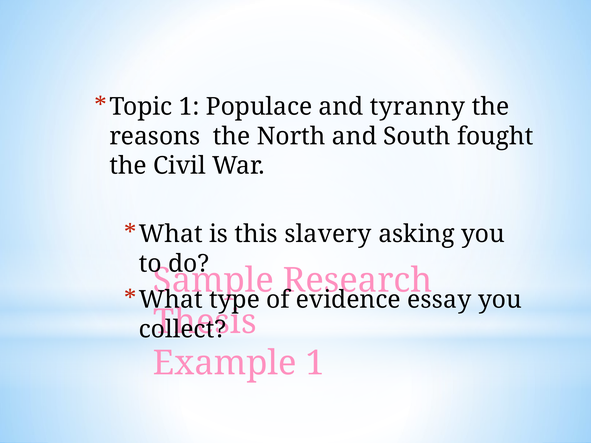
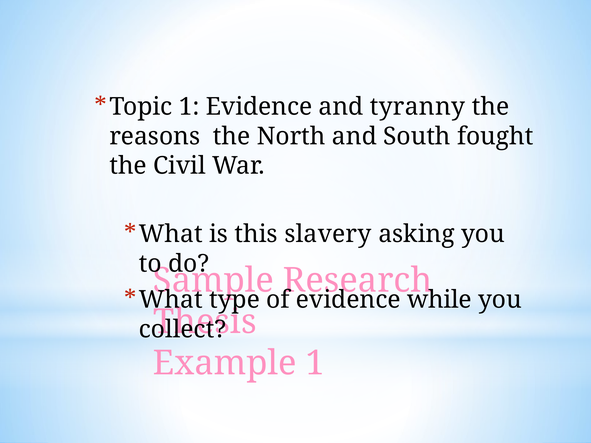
1 Populace: Populace -> Evidence (259, 107)
essay: essay -> while (439, 300)
